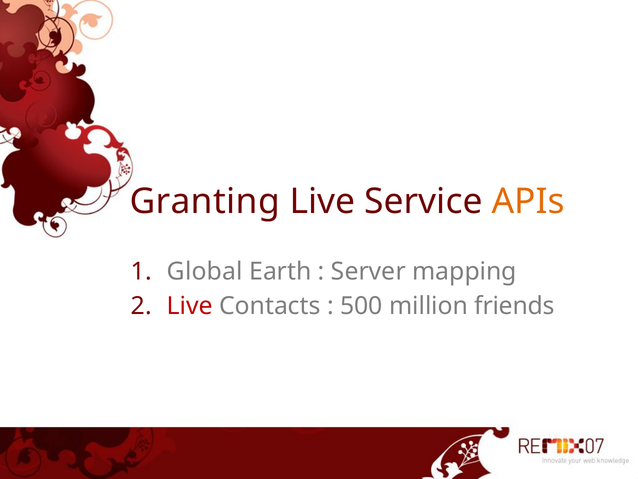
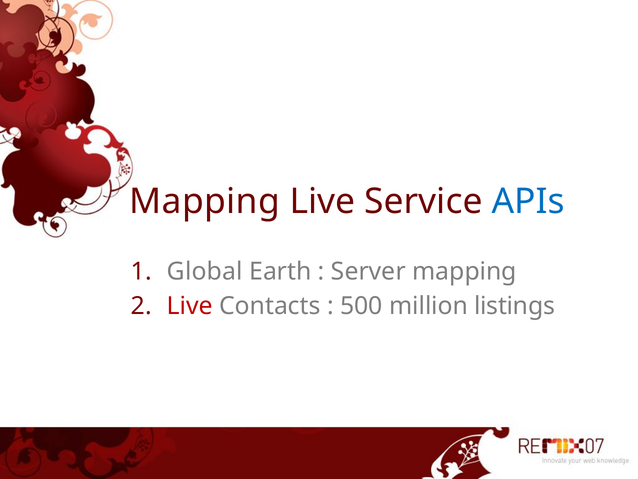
Granting: Granting -> Mapping (205, 201)
APIs colour: orange -> blue (528, 201)
friends: friends -> listings (515, 306)
